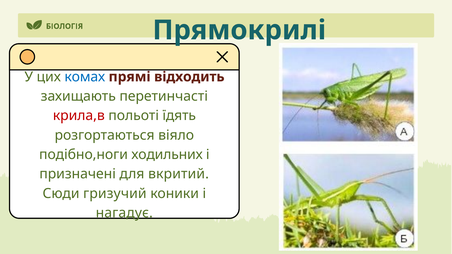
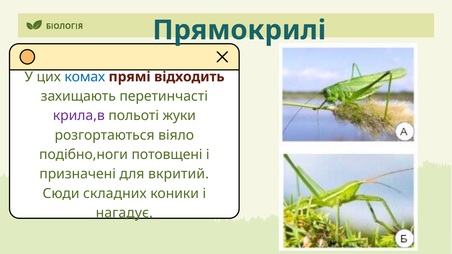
крила,в colour: red -> purple (79, 116)
їдять: їдять -> жуки (179, 116)
ходильних: ходильних -> потовщені (167, 155)
гризучий: гризучий -> складних (115, 194)
